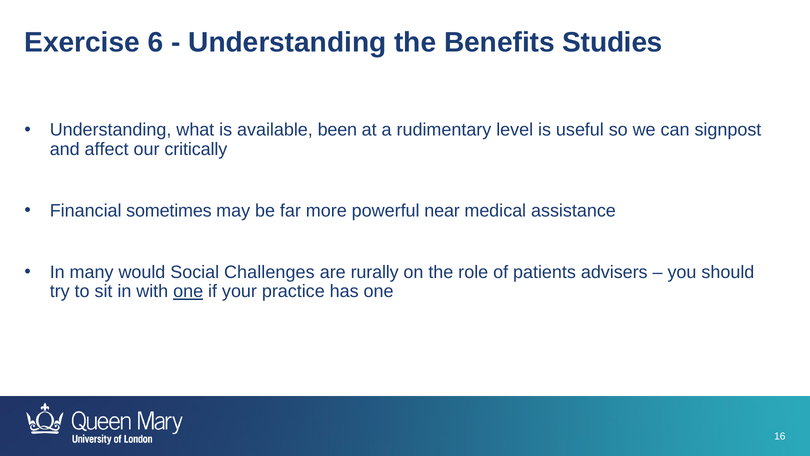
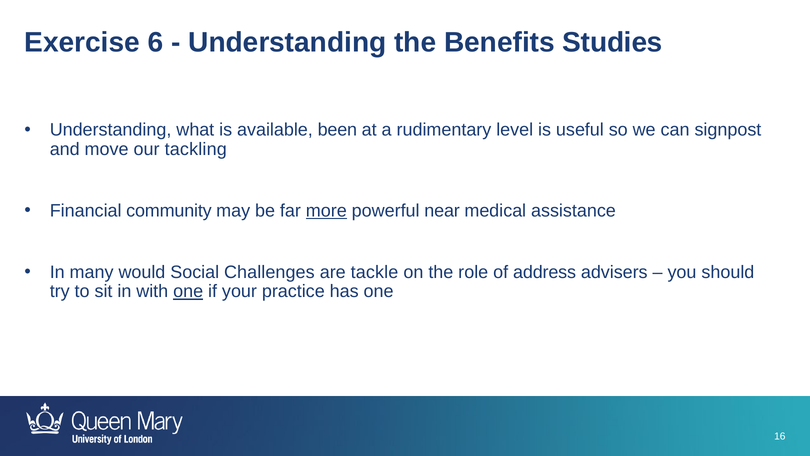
affect: affect -> move (107, 149)
critically: critically -> tackling (196, 149)
sometimes: sometimes -> community (169, 211)
more underline: none -> present (326, 211)
rurally: rurally -> tackle (375, 272)
patients: patients -> address (545, 272)
